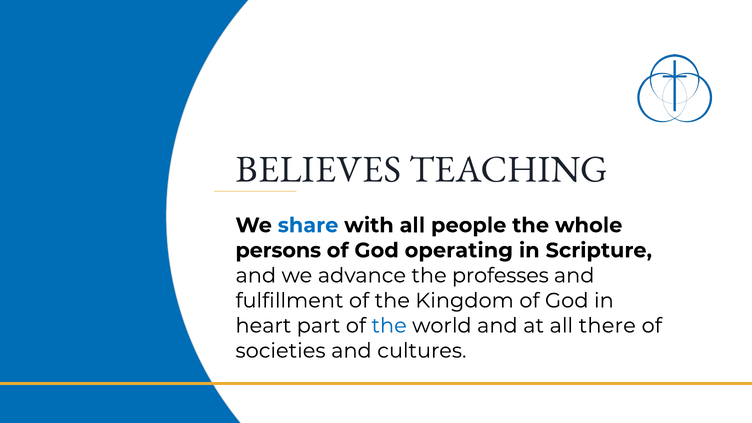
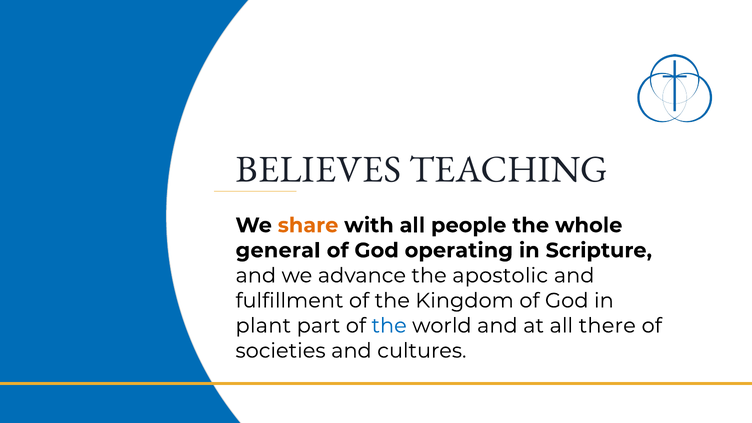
share colour: blue -> orange (308, 225)
persons: persons -> general (278, 250)
professes: professes -> apostolic (500, 276)
heart: heart -> plant (263, 326)
